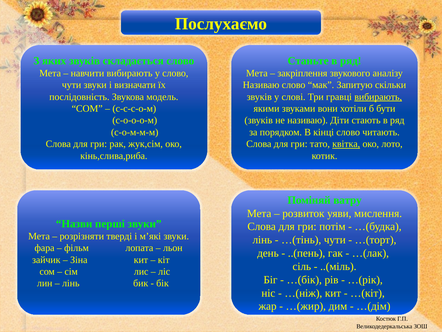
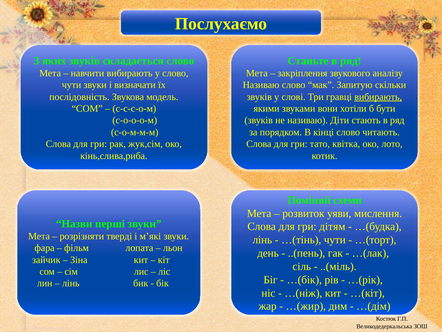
квітка underline: present -> none (346, 144)
ватру: ватру -> схеми (348, 200)
потім: потім -> дітям (332, 226)
